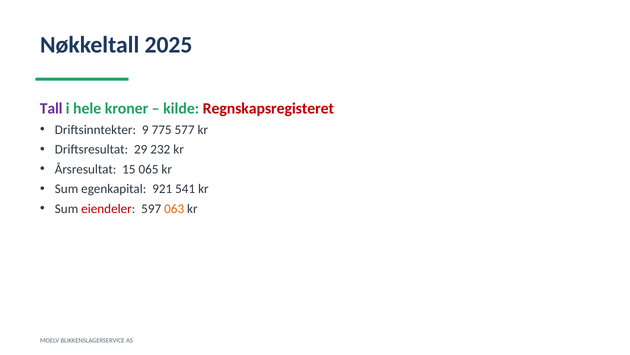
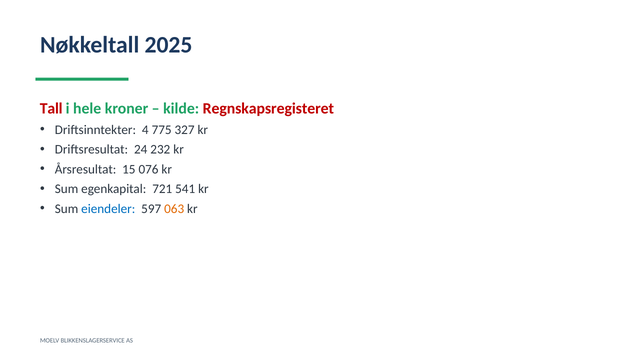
Tall colour: purple -> red (51, 108)
9: 9 -> 4 (145, 130)
577: 577 -> 327 (185, 130)
29: 29 -> 24 (141, 149)
065: 065 -> 076 (148, 169)
921: 921 -> 721 (162, 189)
eiendeler colour: red -> blue (108, 208)
